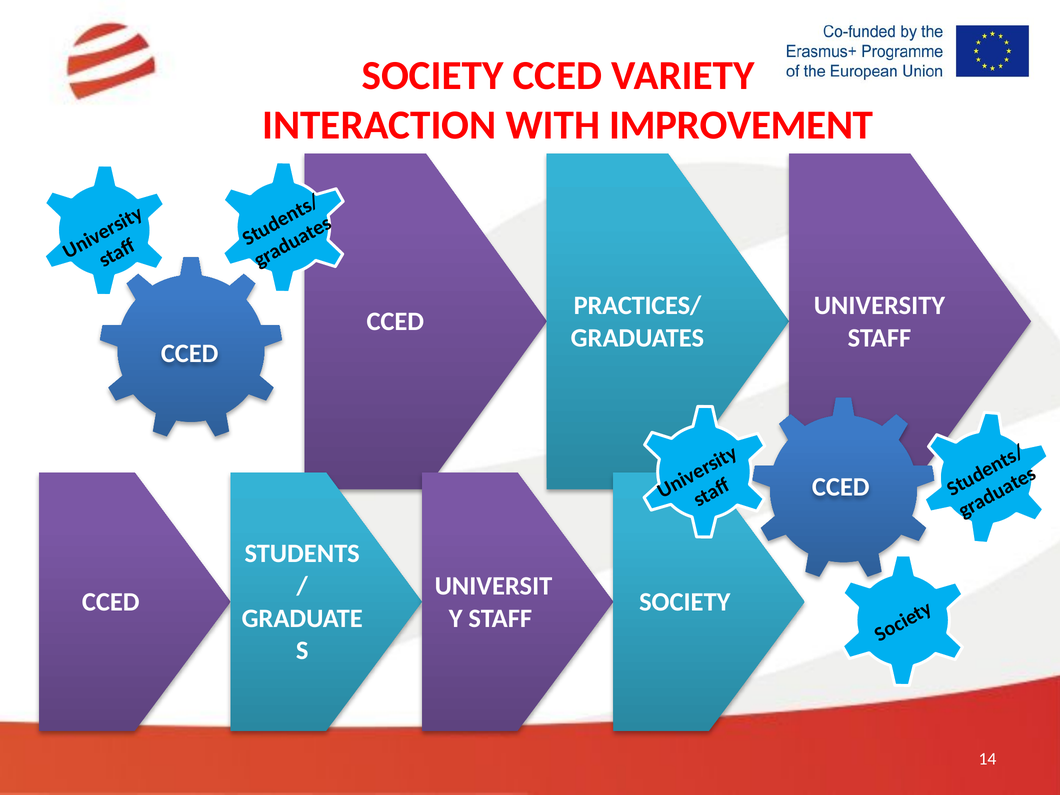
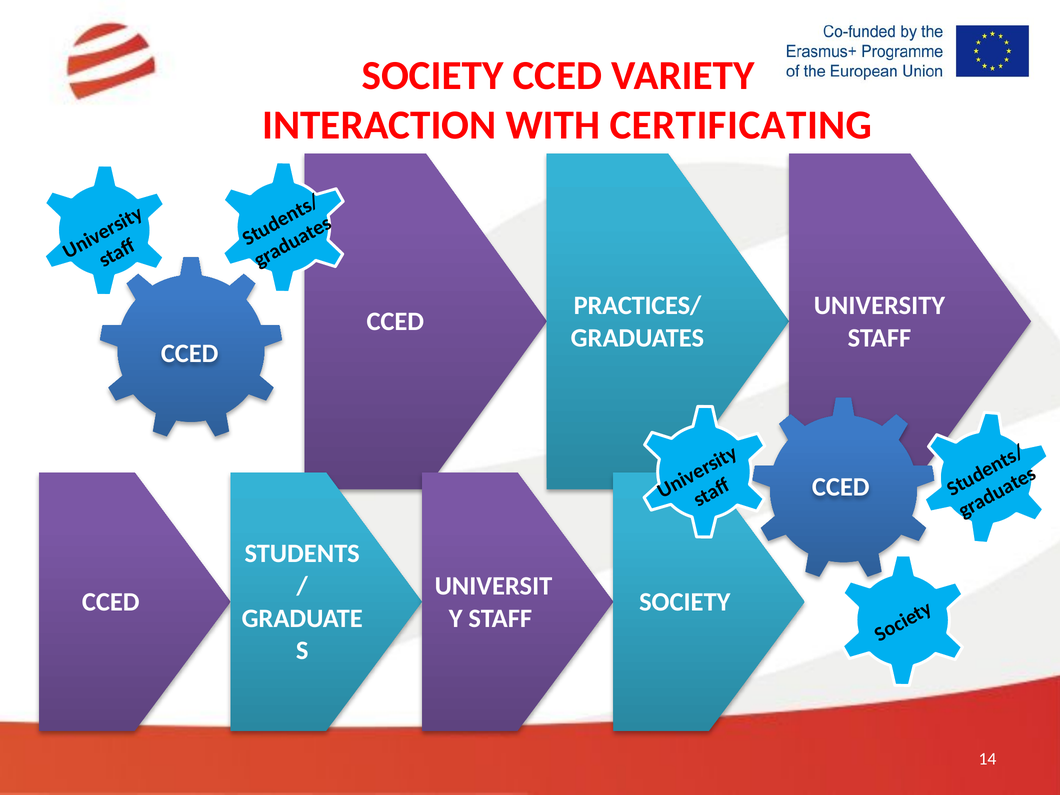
IMPROVEMENT: IMPROVEMENT -> CERTIFICATING (741, 125)
